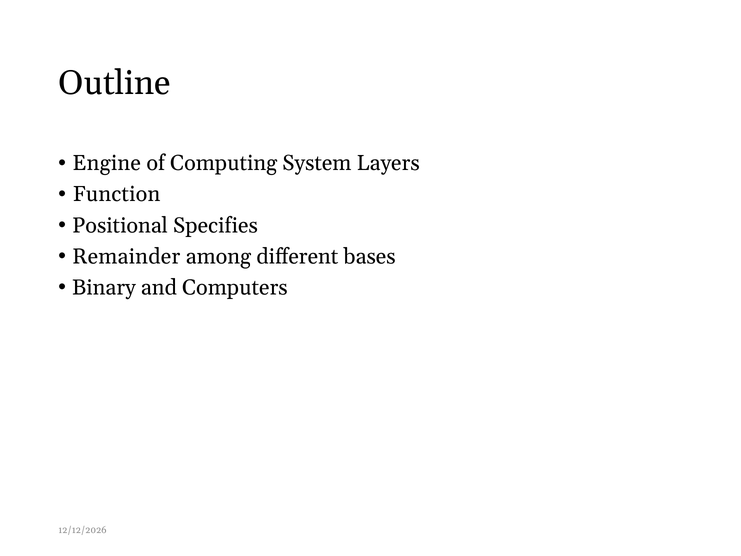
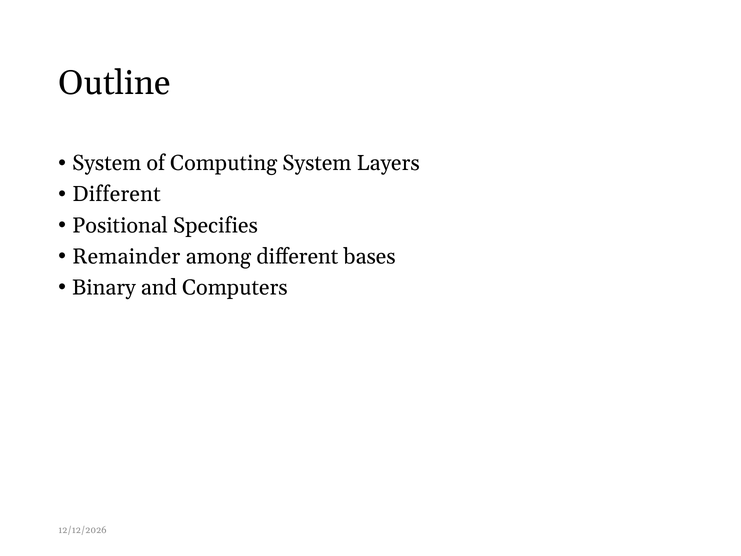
Engine: Engine -> System (107, 163)
Function: Function -> Different (116, 194)
